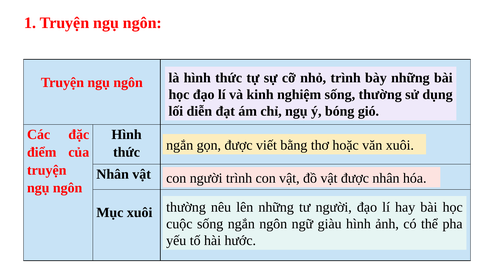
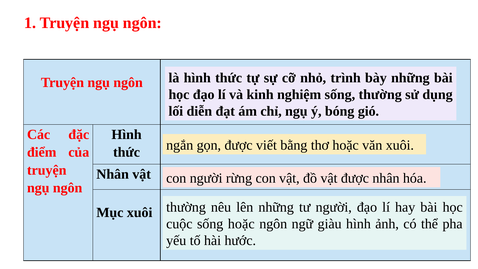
người trình: trình -> rừng (239, 178)
sống ngắn: ngắn -> hoặc (241, 224)
